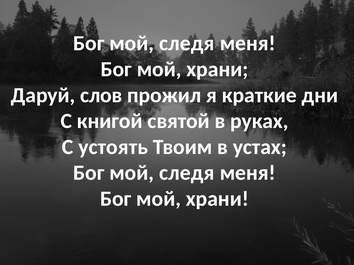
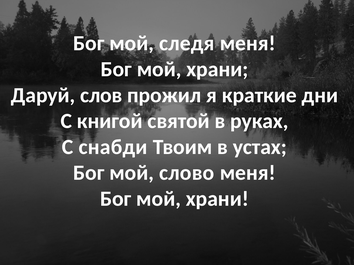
устоять: устоять -> снабди (113, 147)
следя: следя -> слово (187, 173)
